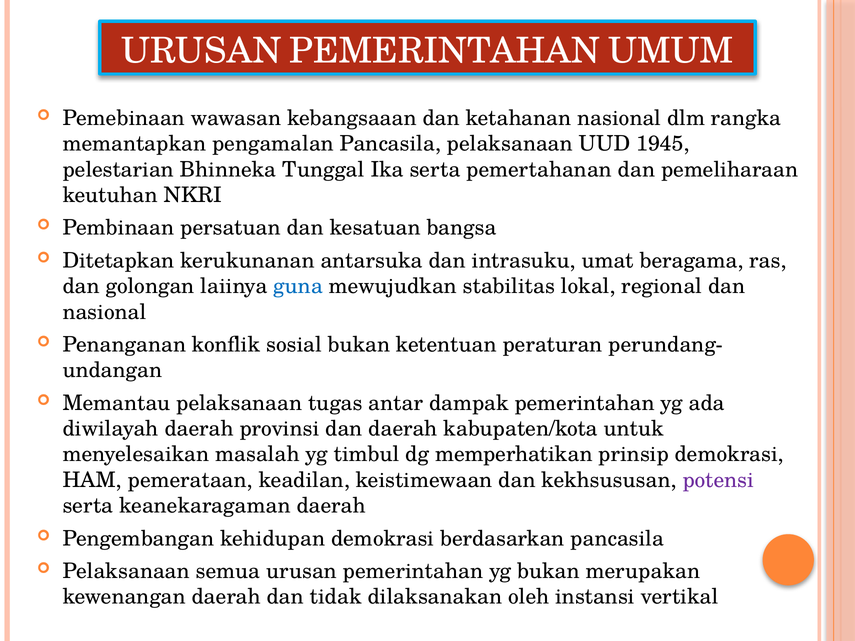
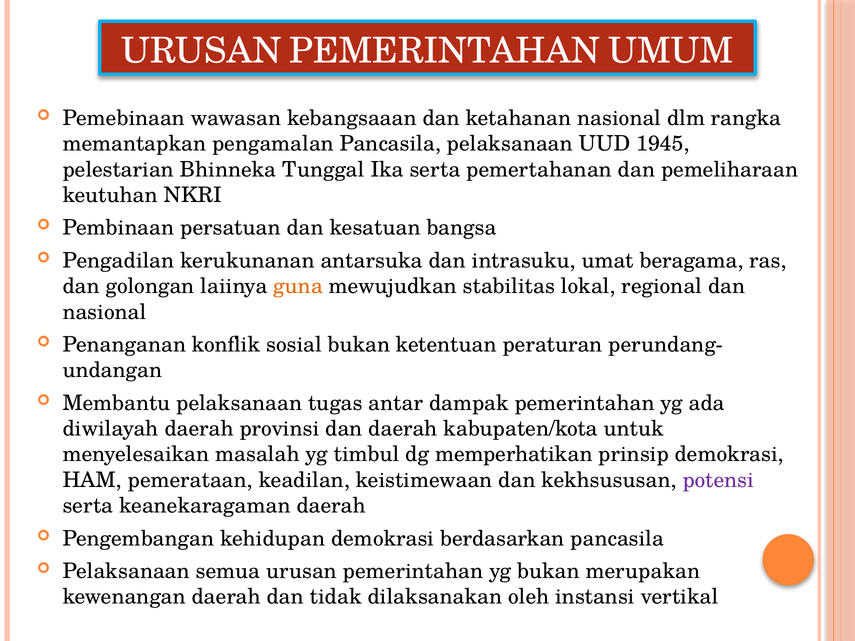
Ditetapkan: Ditetapkan -> Pengadilan (118, 261)
guna colour: blue -> orange (298, 286)
Memantau: Memantau -> Membantu (117, 403)
